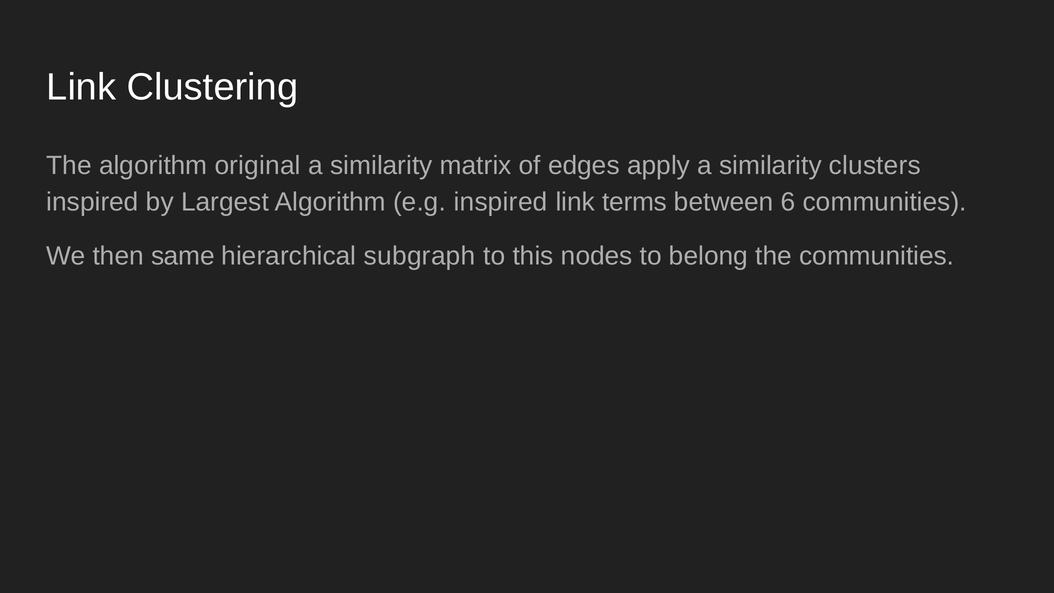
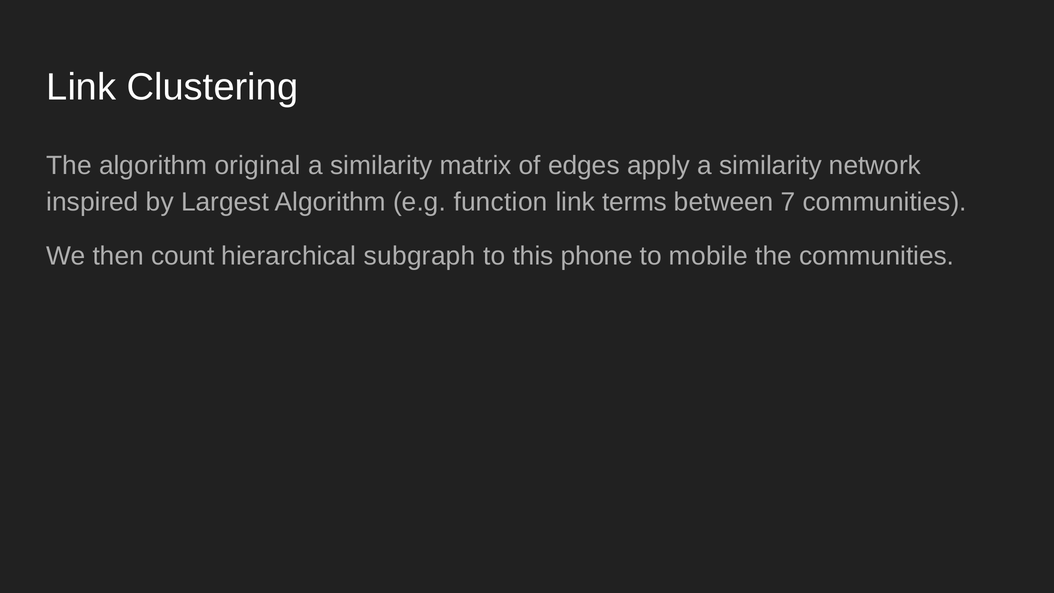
clusters: clusters -> network (875, 166)
e.g inspired: inspired -> function (501, 202)
6: 6 -> 7 (788, 202)
same: same -> count (183, 256)
nodes: nodes -> phone (597, 256)
belong: belong -> mobile (708, 256)
